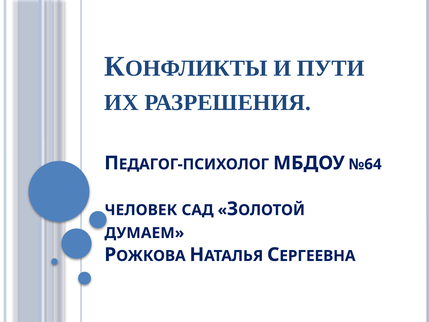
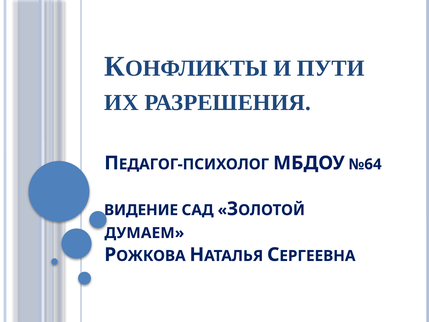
ЧЕЛОВЕК: ЧЕЛОВЕК -> ВИДЕНИЕ (141, 210)
